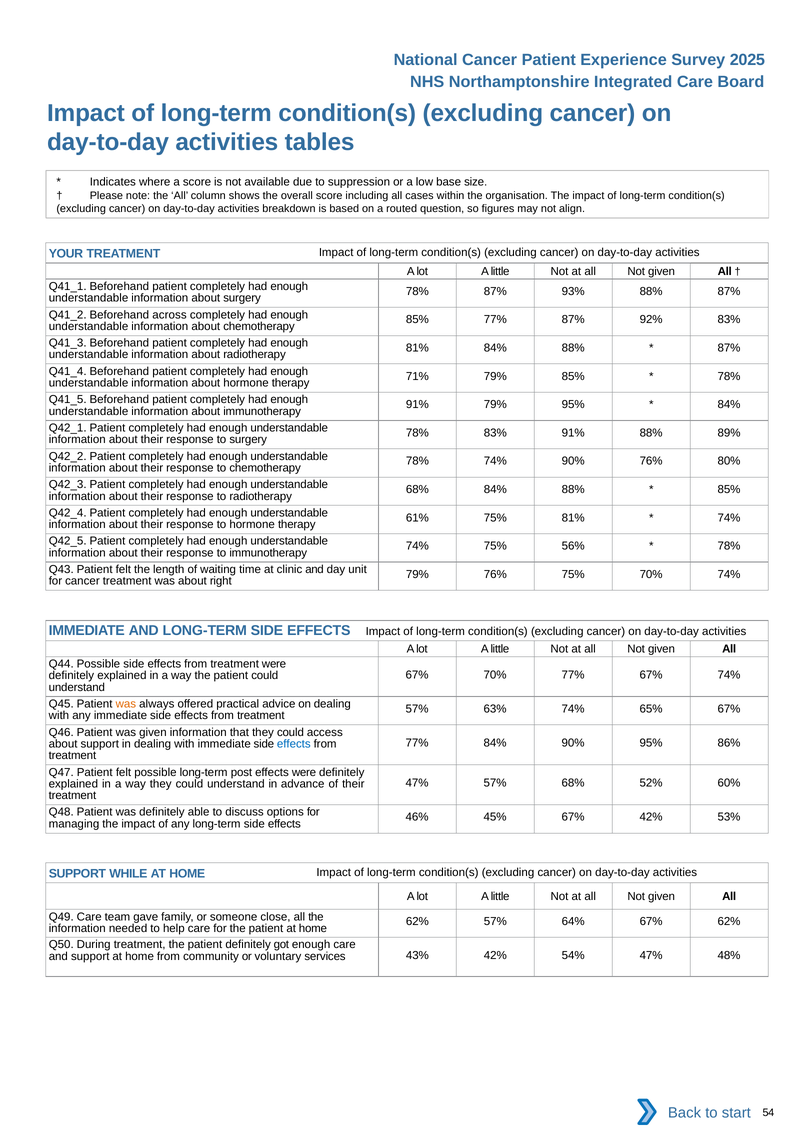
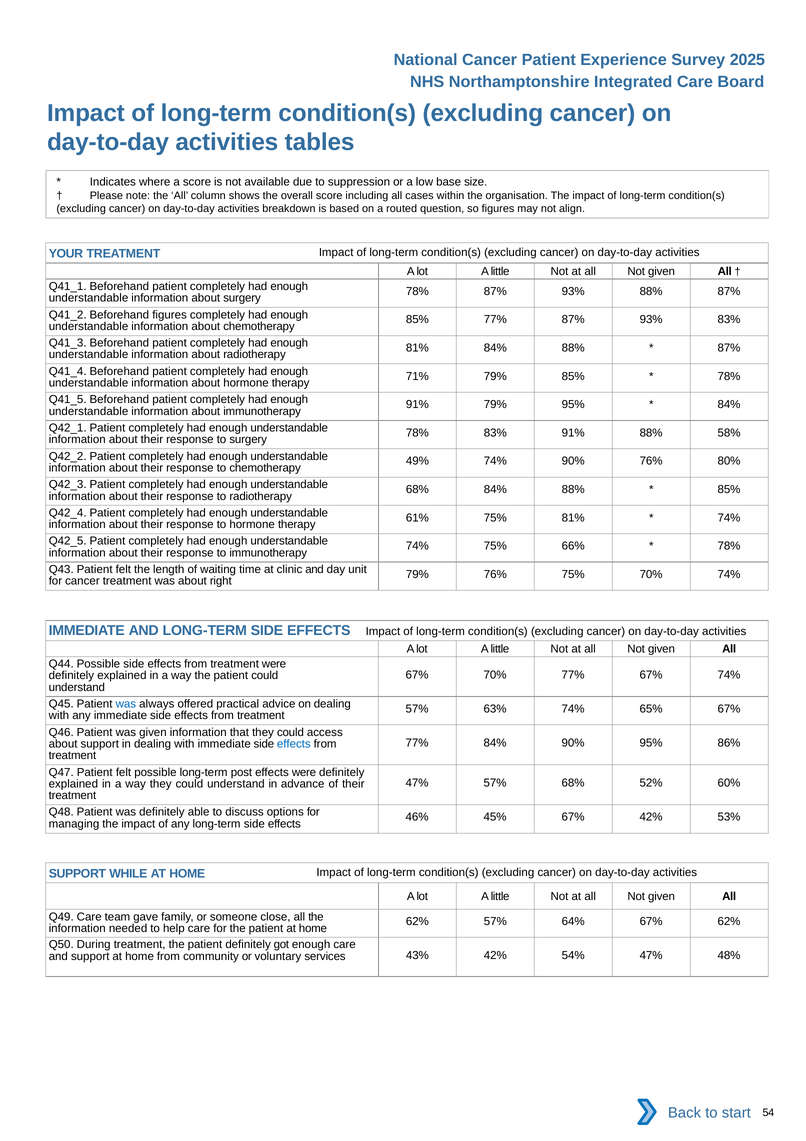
Beforehand across: across -> figures (170, 315)
77% 87% 92%: 92% -> 93% (651, 319)
89%: 89% -> 58% (729, 433)
78%: 78% -> 49% (417, 461)
56%: 56% -> 66% (573, 546)
was colour: orange -> blue (126, 704)
